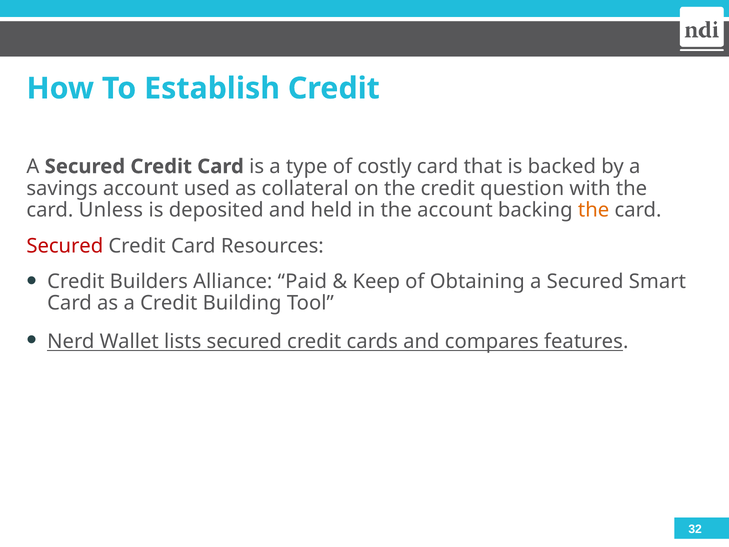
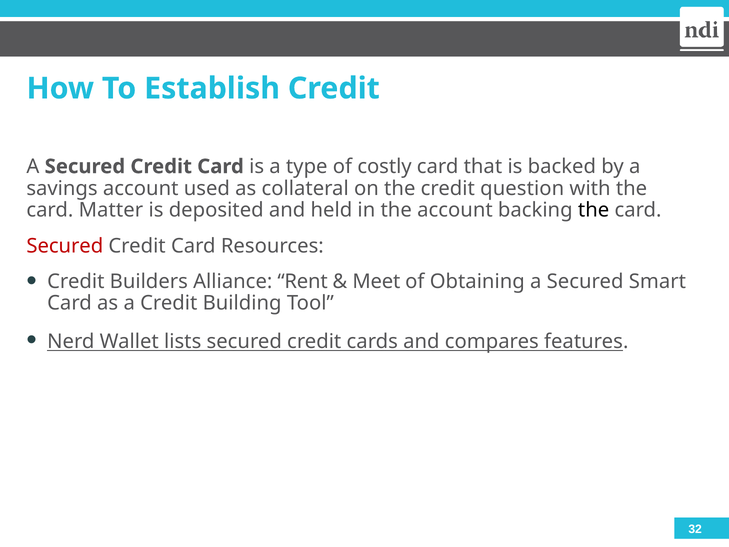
Unless: Unless -> Matter (111, 210)
the colour: orange -> black (594, 210)
Paid: Paid -> Rent (303, 281)
Keep: Keep -> Meet (376, 281)
